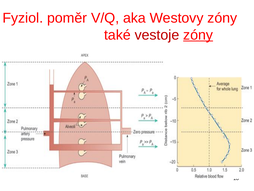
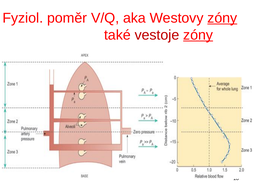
zóny underline: none -> present (222, 18)
